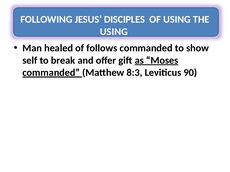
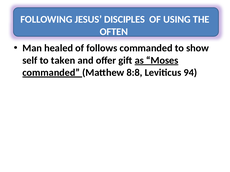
USING: USING -> OFTEN (114, 32)
break: break -> taken (63, 61)
8:3: 8:3 -> 8:8 (134, 73)
90: 90 -> 94 (190, 73)
